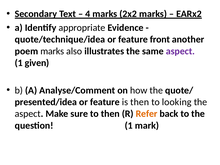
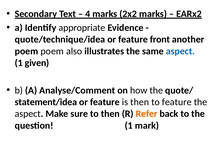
poem marks: marks -> poem (52, 51)
aspect colour: purple -> blue (180, 51)
presented/idea: presented/idea -> statement/idea (46, 102)
to looking: looking -> feature (177, 102)
